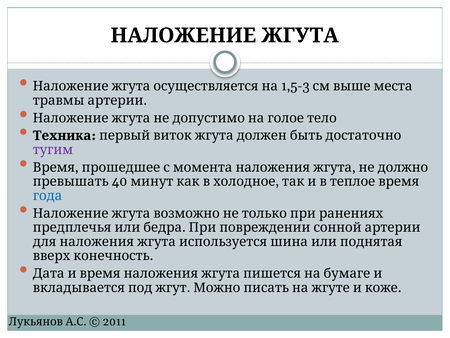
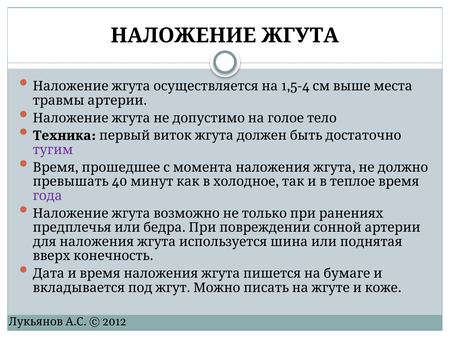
1,5-3: 1,5-3 -> 1,5-4 (295, 86)
года colour: blue -> purple (47, 195)
2011: 2011 -> 2012 (114, 321)
